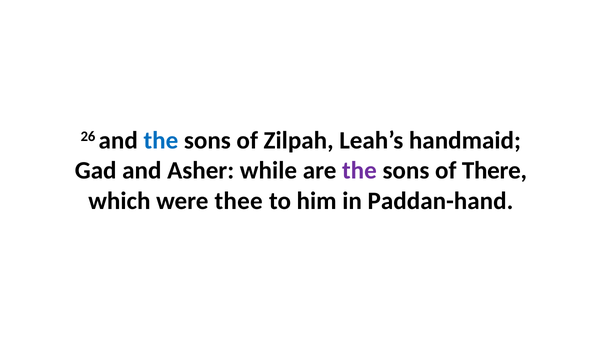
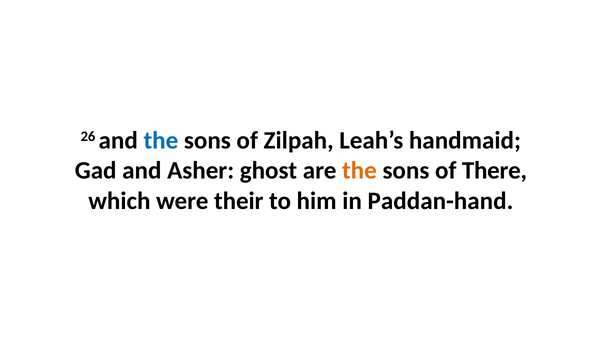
while: while -> ghost (269, 171)
the colour: purple -> orange (359, 171)
thee: thee -> their (239, 201)
